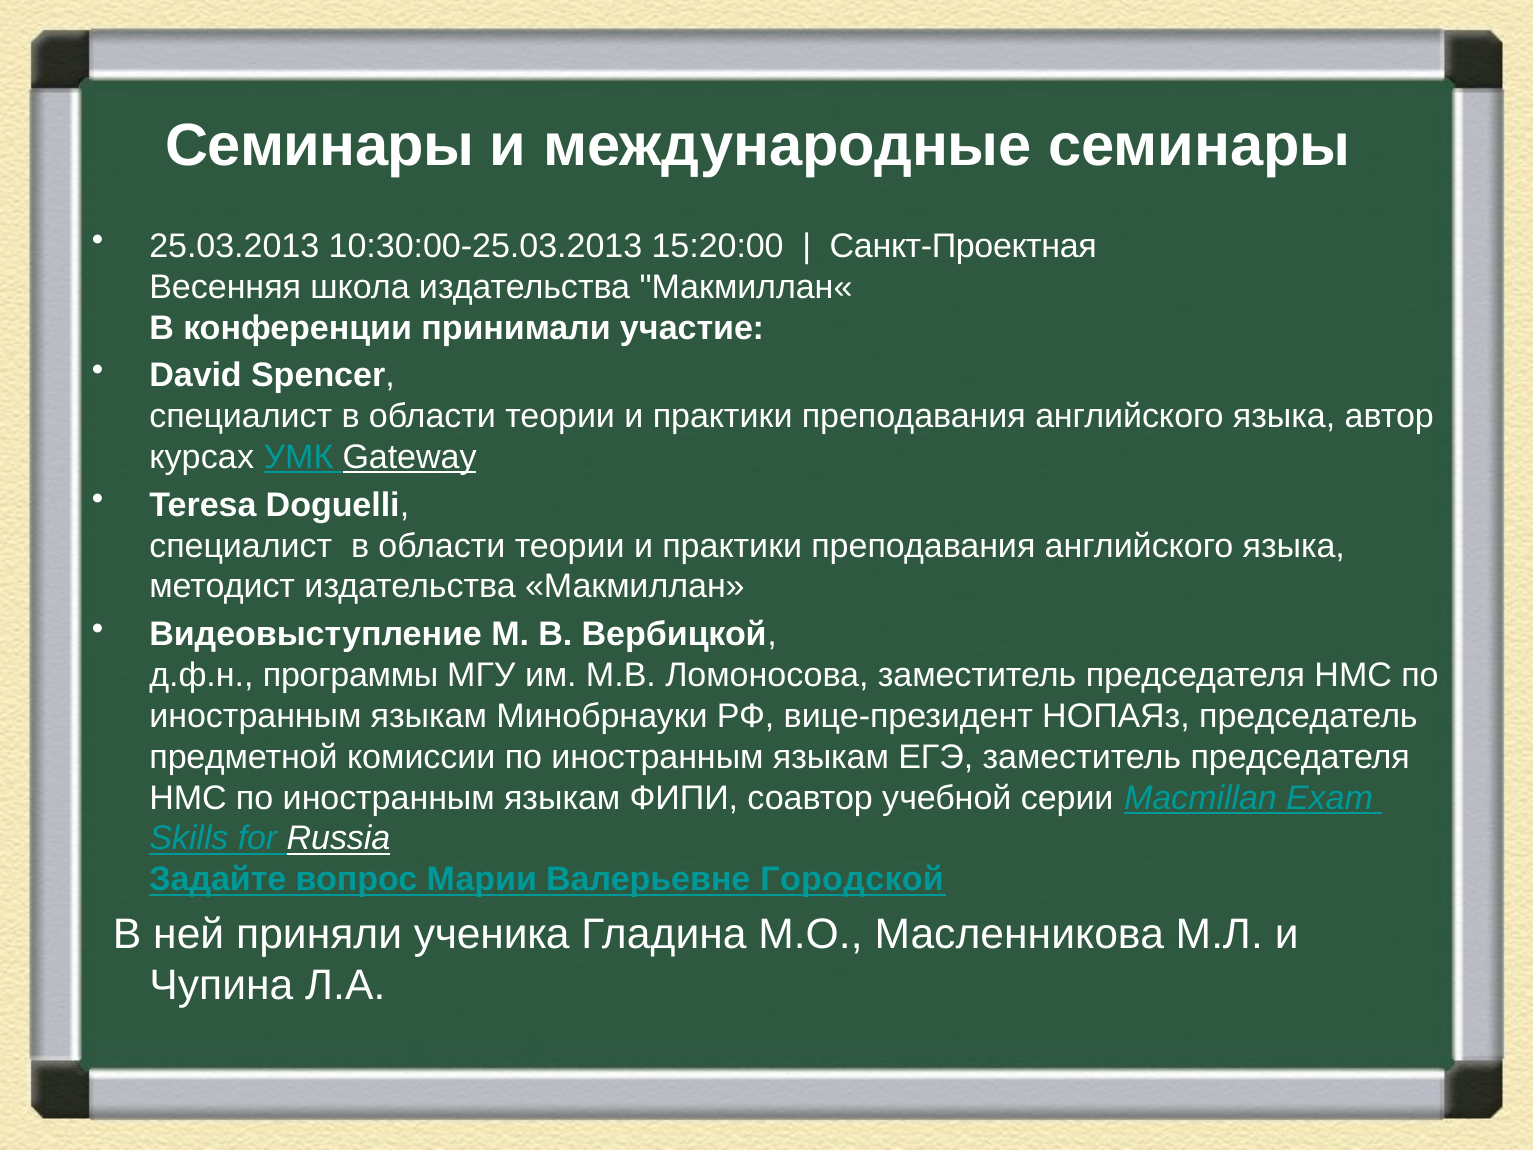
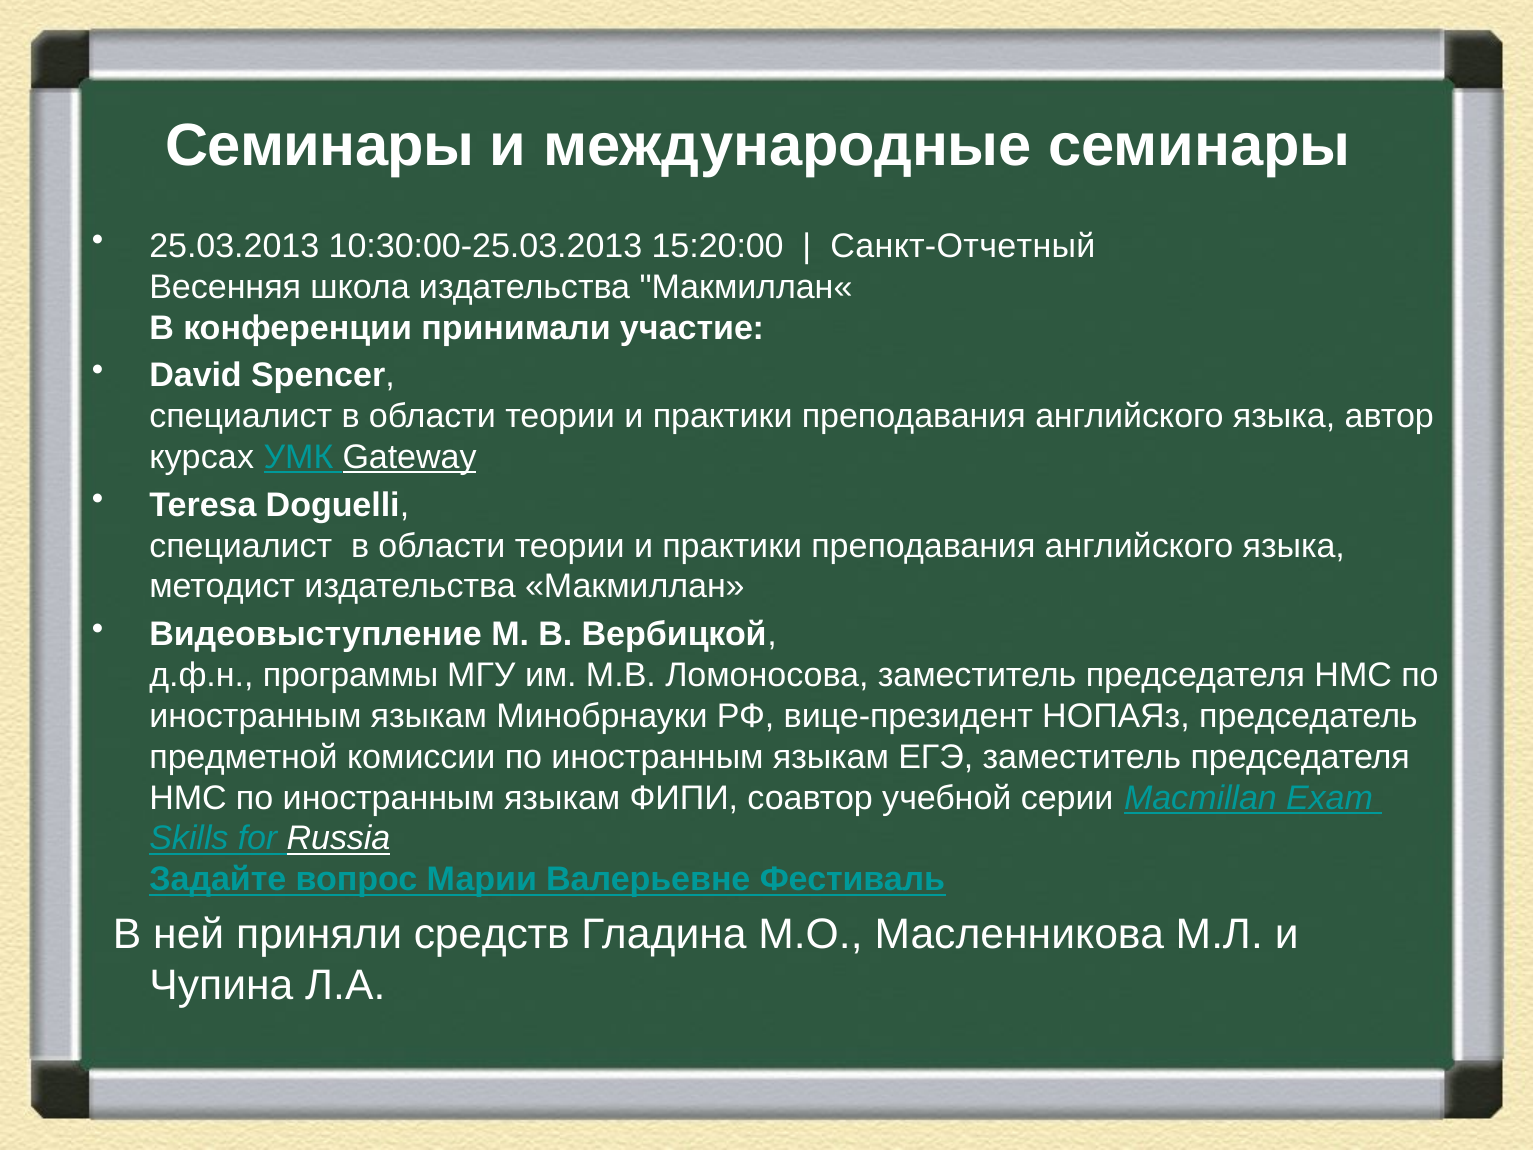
Санкт-Проектная: Санкт-Проектная -> Санкт-Отчетный (963, 246)
Городской: Городской -> Фестиваль (852, 879)
ученика: ученика -> средств (492, 935)
